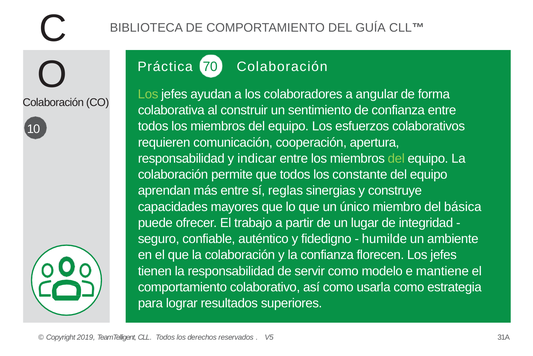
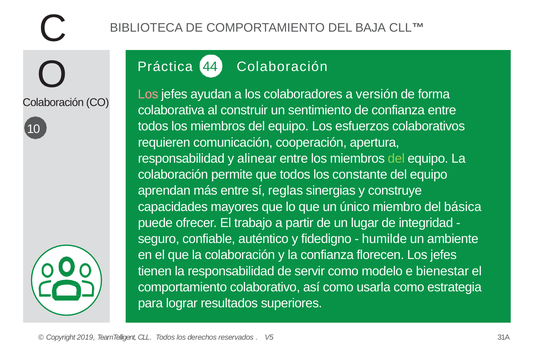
GUÍA: GUÍA -> BAJA (371, 28)
70: 70 -> 44 (210, 67)
Los colour: light green -> pink (148, 94)
angular: angular -> versión (377, 94)
indicar: indicar -> alinear (257, 158)
mantiene: mantiene -> bienestar (442, 271)
